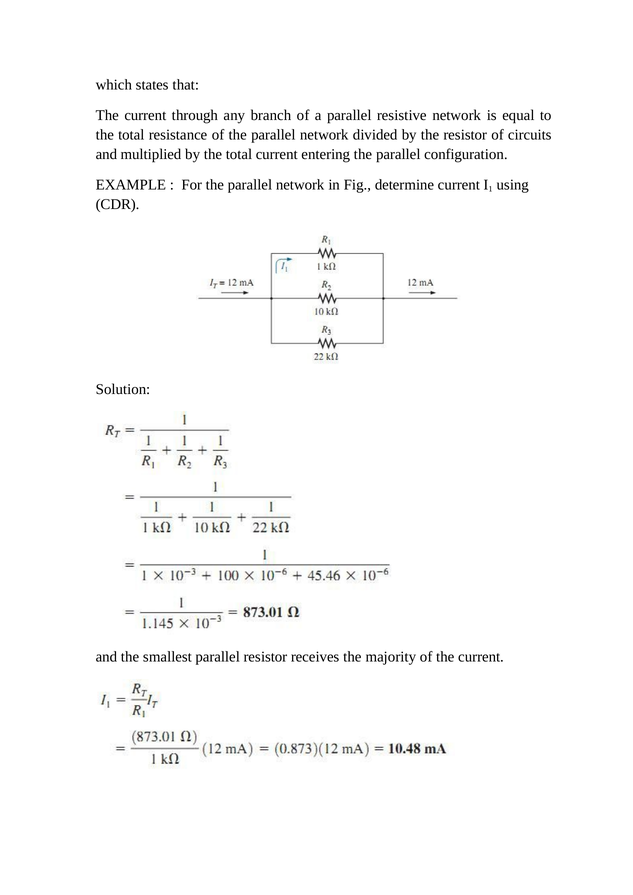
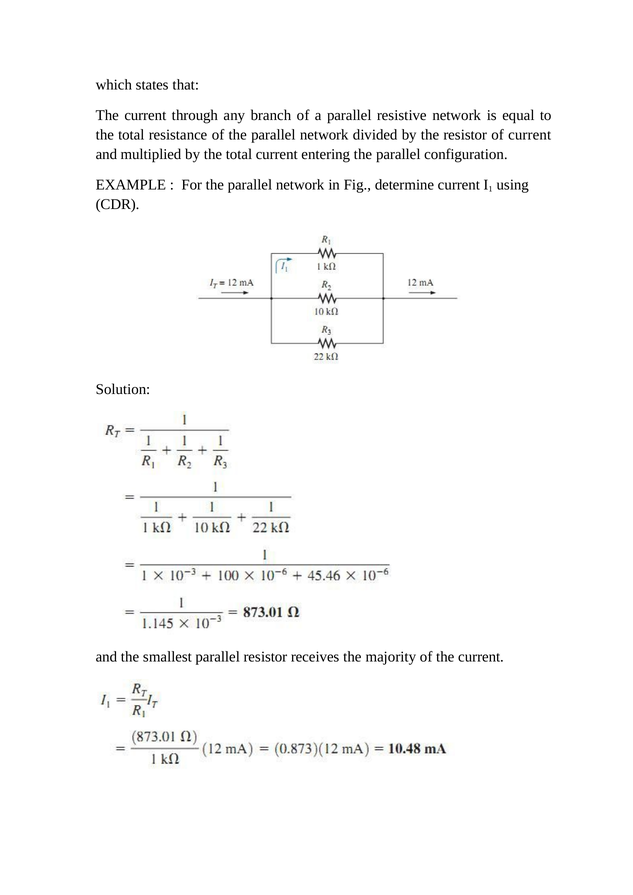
of circuits: circuits -> current (530, 135)
